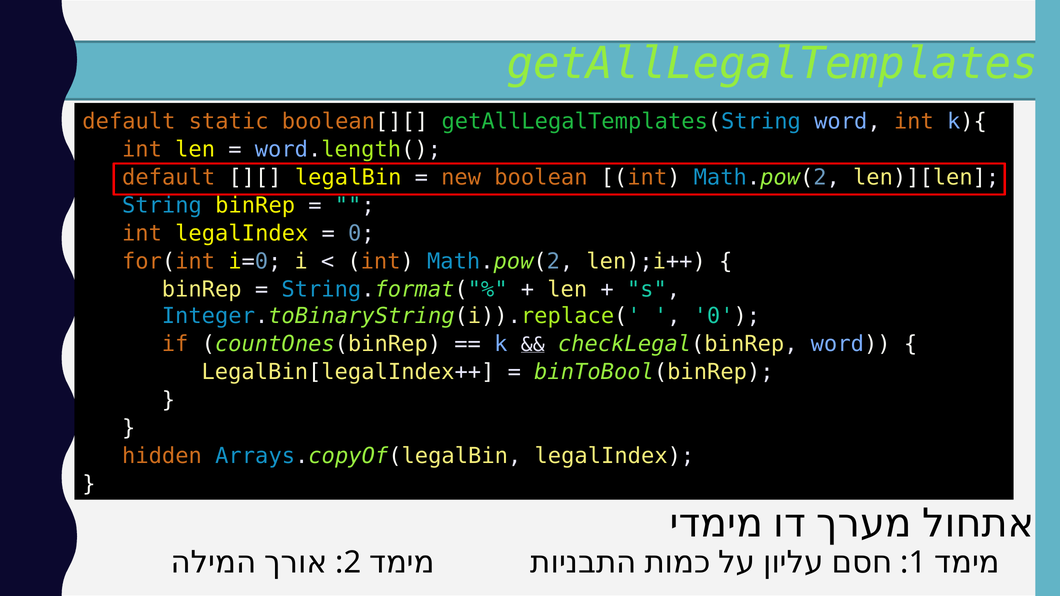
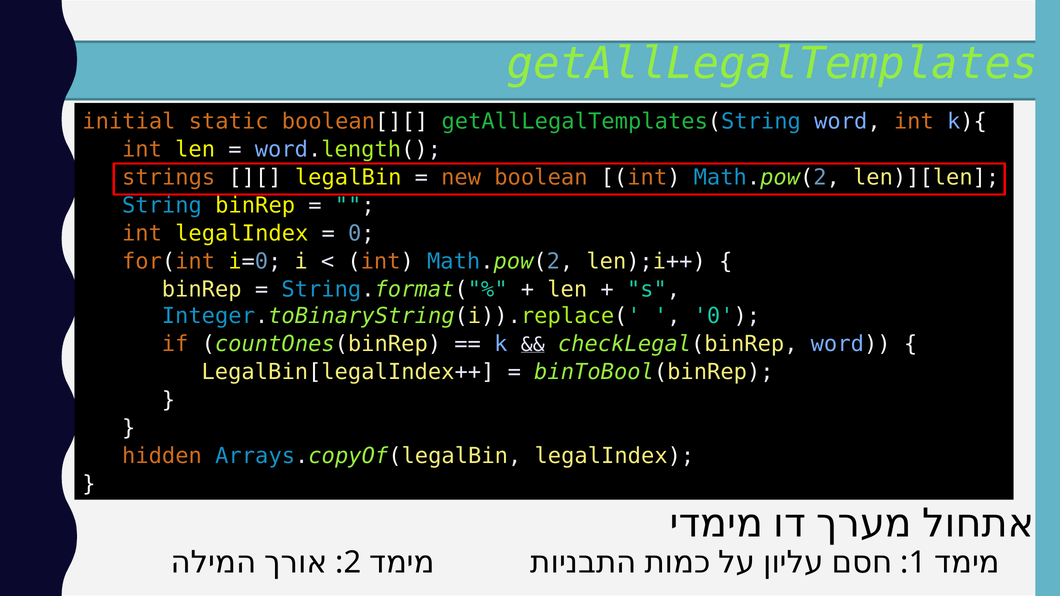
default: default -> initial (129, 122)
default: default -> strings (169, 178)
